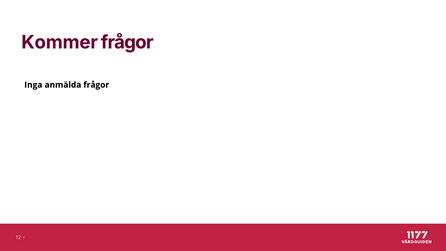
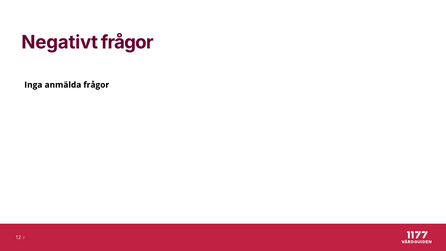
Kommer: Kommer -> Negativt (60, 42)
